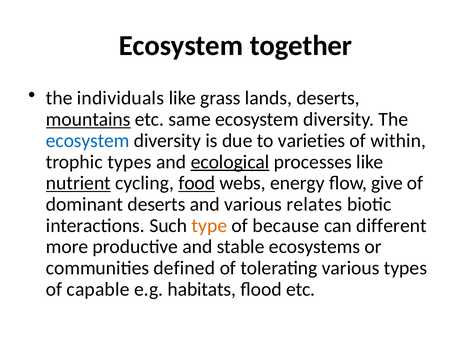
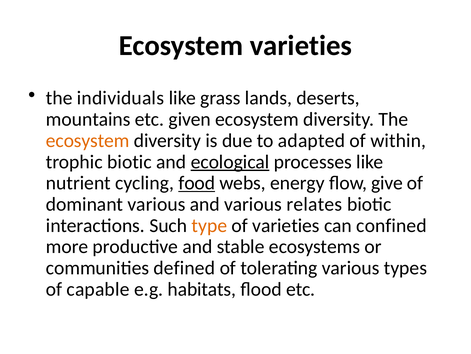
Ecosystem together: together -> varieties (301, 46)
mountains underline: present -> none (88, 119)
same: same -> given (190, 119)
ecosystem colour: blue -> orange (88, 140)
varieties: varieties -> adapted (312, 140)
trophic types: types -> biotic (129, 162)
nutrient underline: present -> none (78, 183)
dominant deserts: deserts -> various (156, 204)
of because: because -> varieties (286, 225)
different: different -> confined (392, 225)
